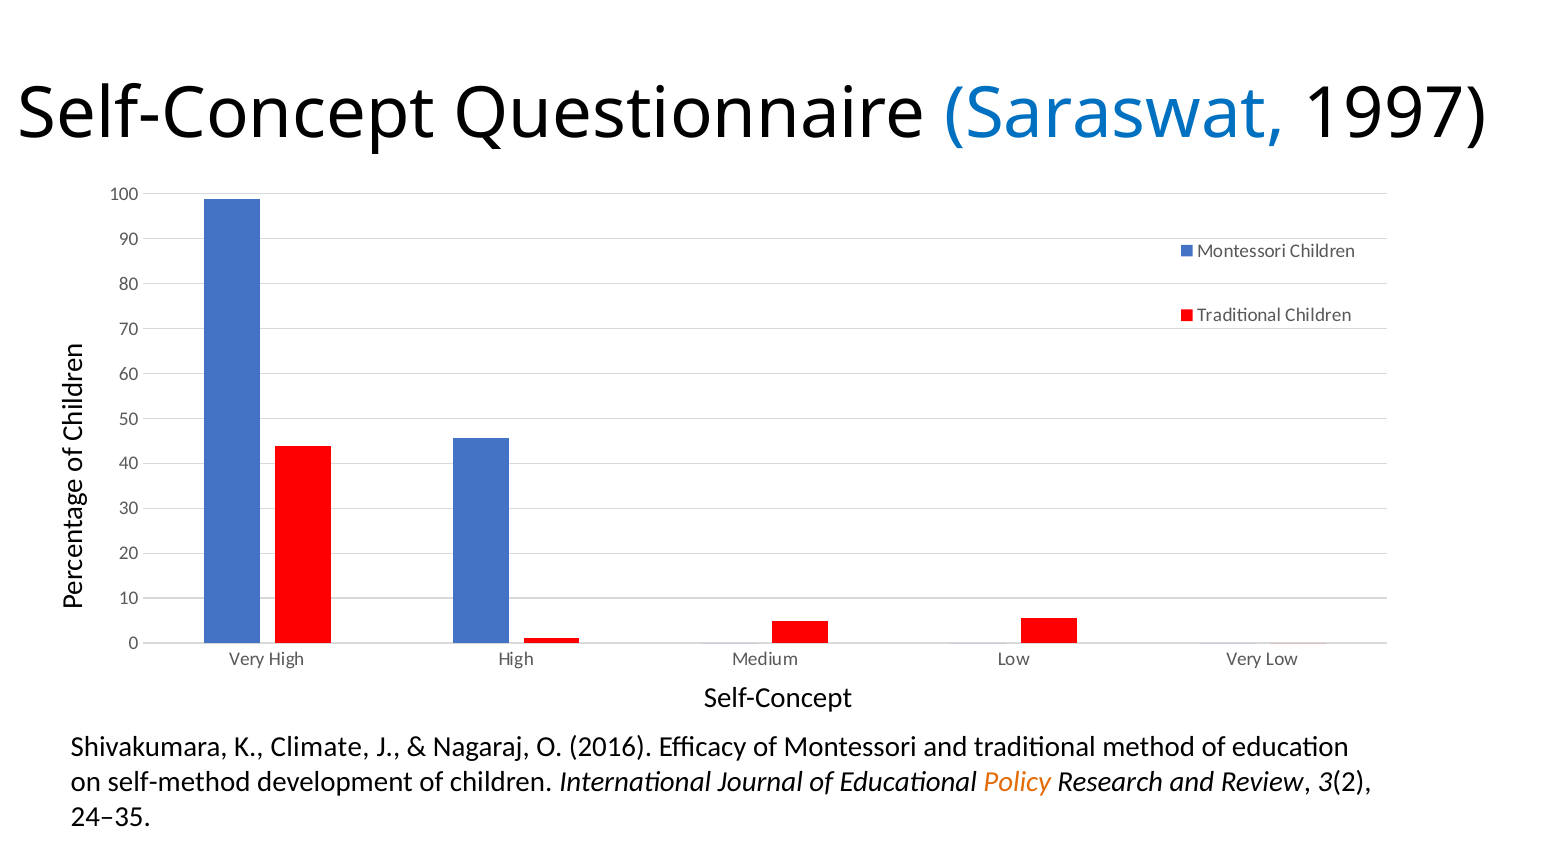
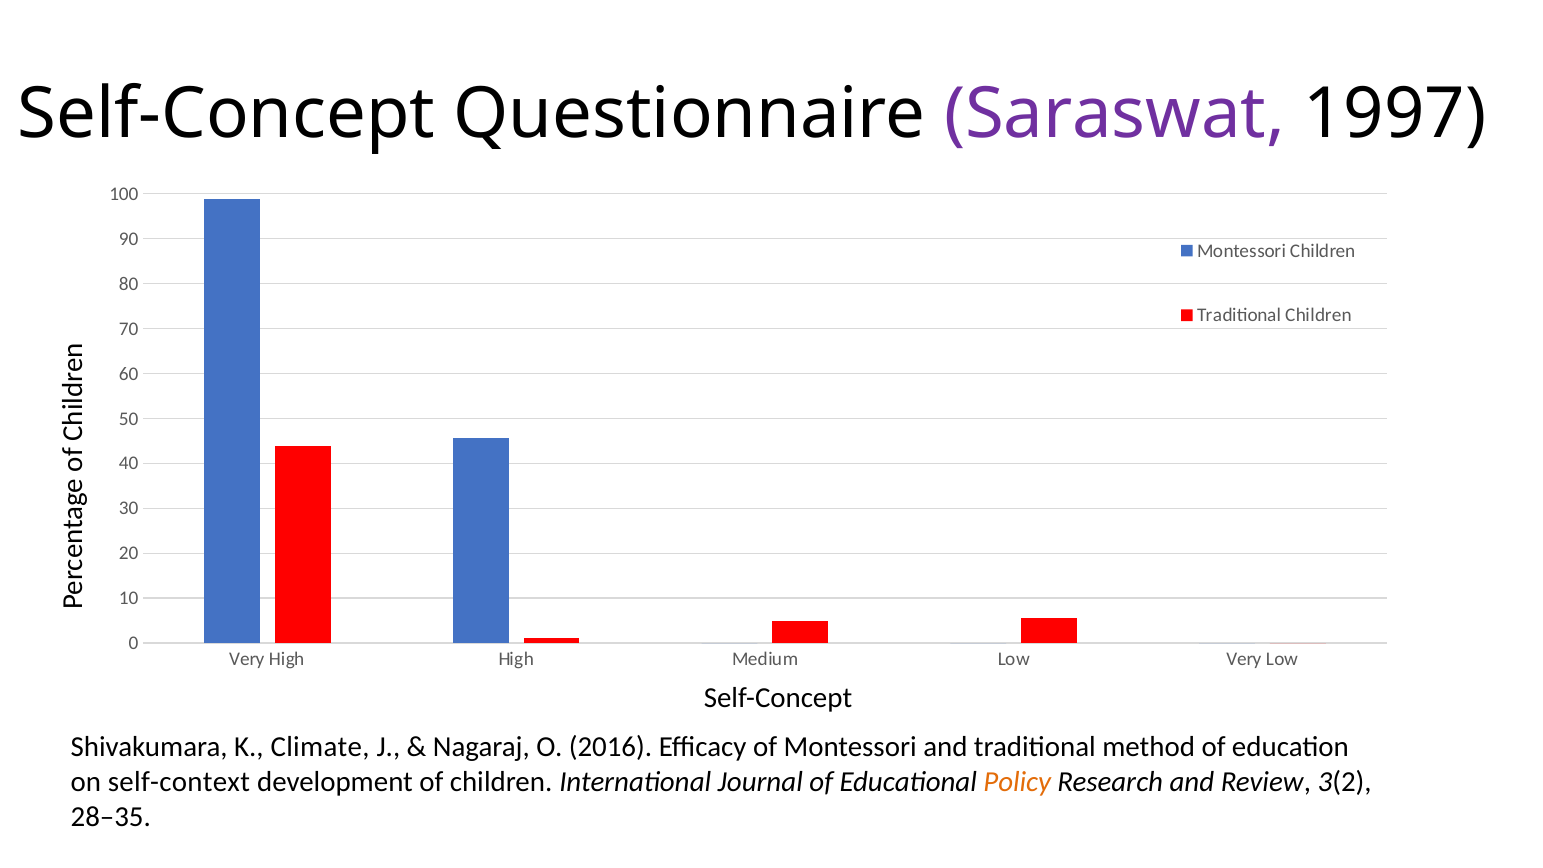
Saraswat colour: blue -> purple (1115, 114)
self-method: self-method -> self-context (179, 782)
24–35: 24–35 -> 28–35 (111, 816)
